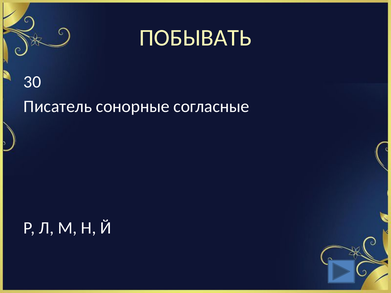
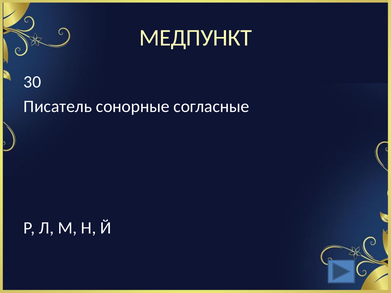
ПОБЫВАТЬ: ПОБЫВАТЬ -> МЕДПУНКТ (196, 38)
